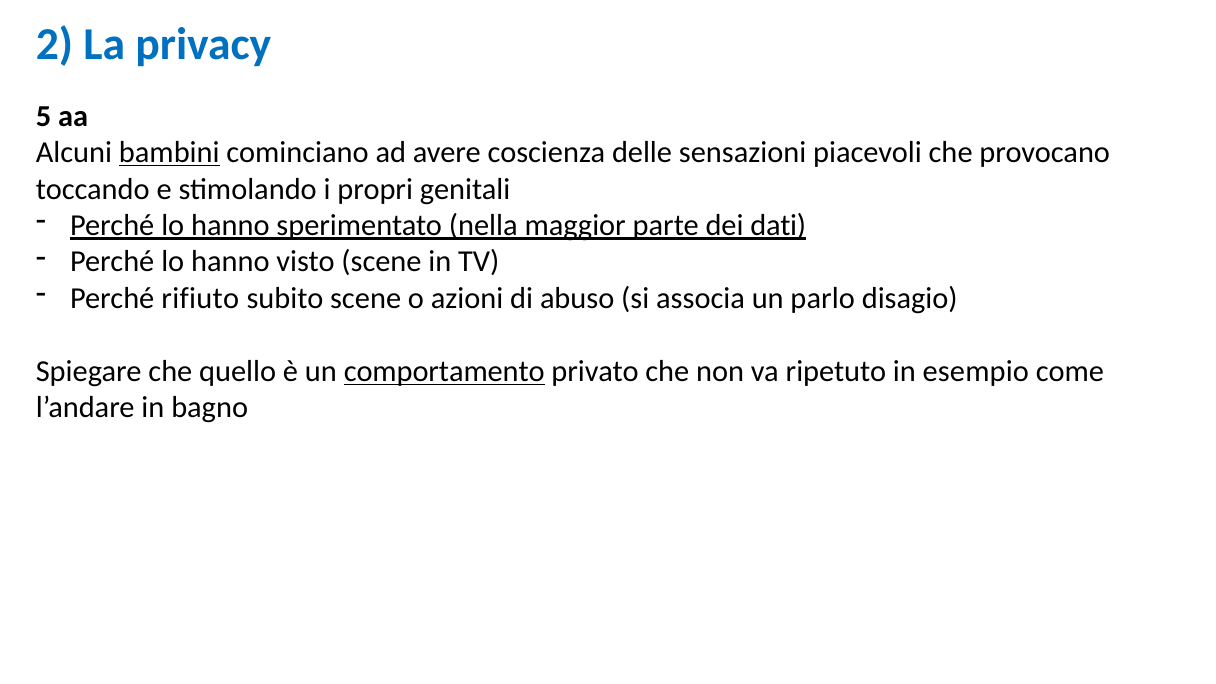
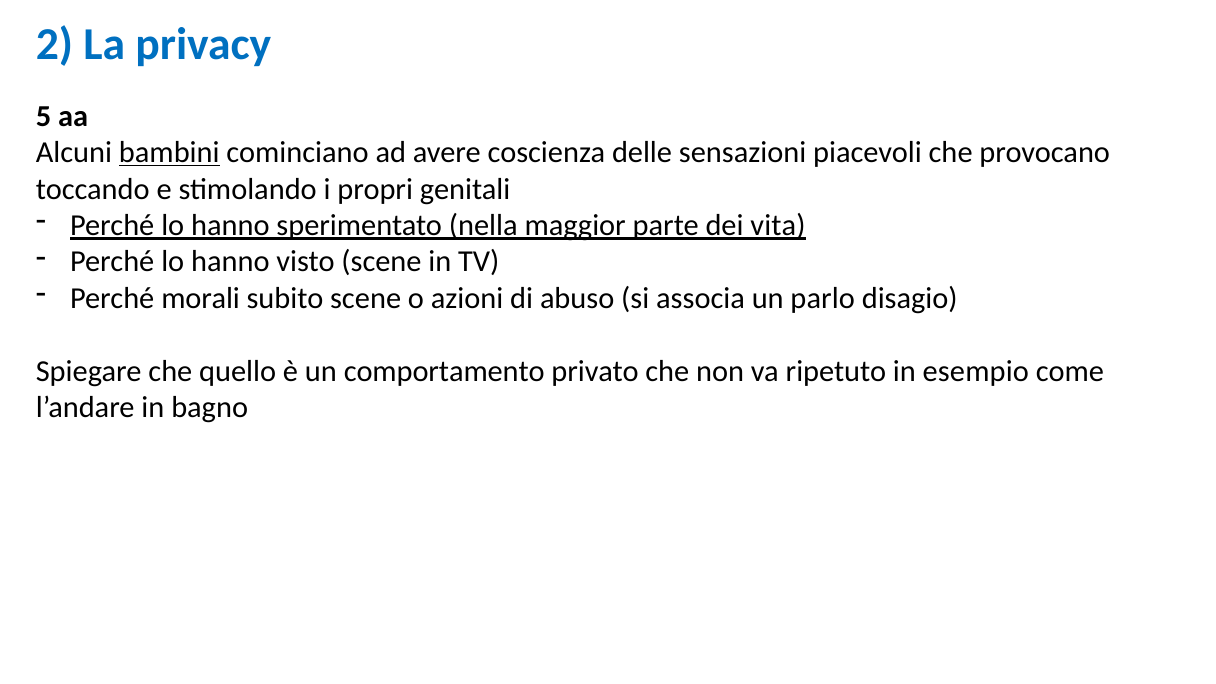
dati: dati -> vita (778, 225)
rifiuto: rifiuto -> morali (201, 298)
comportamento underline: present -> none (444, 371)
